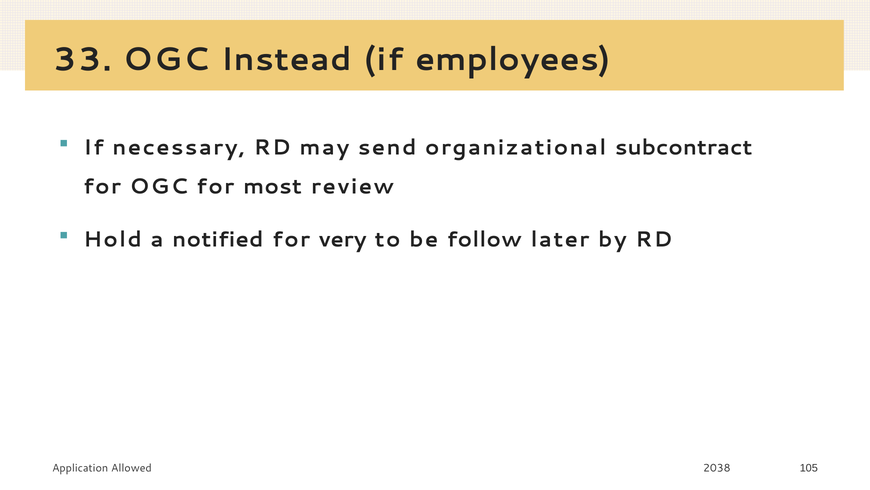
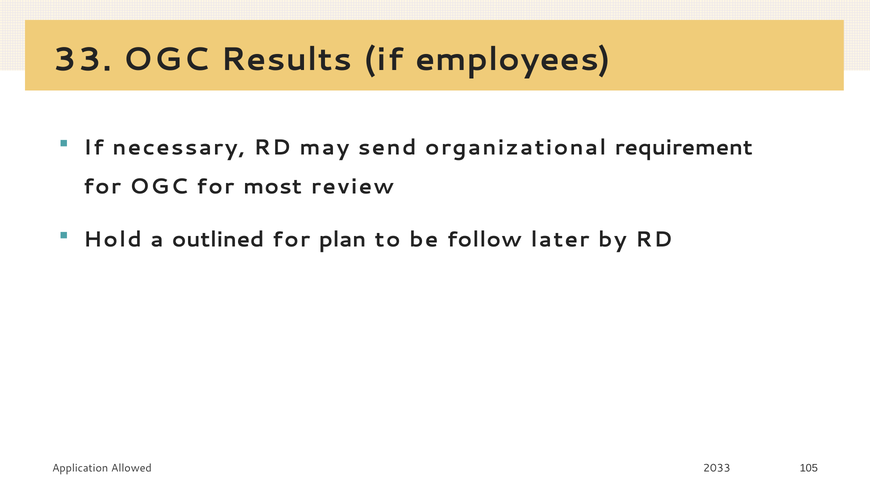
Instead: Instead -> Results (286, 59)
subcontract: subcontract -> requirement (684, 147)
notified: notified -> outlined (218, 239)
very: very -> plan (342, 239)
2038: 2038 -> 2033 (717, 467)
